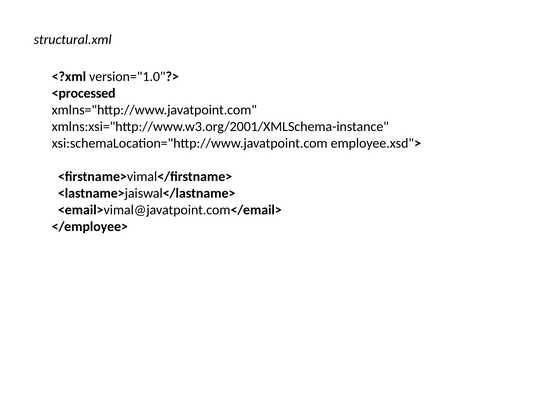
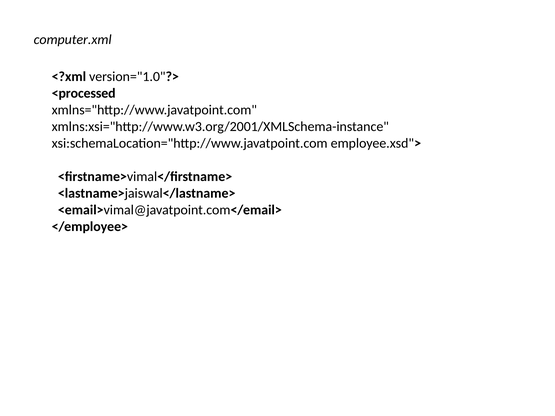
structural.xml: structural.xml -> computer.xml (73, 40)
